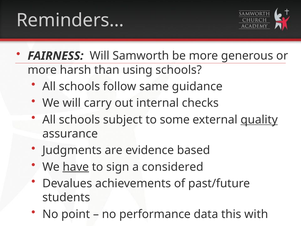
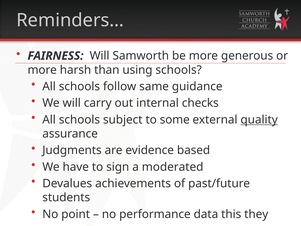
have underline: present -> none (76, 167)
considered: considered -> moderated (173, 167)
with: with -> they (256, 214)
